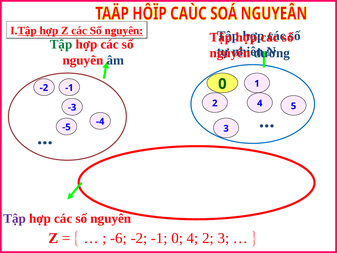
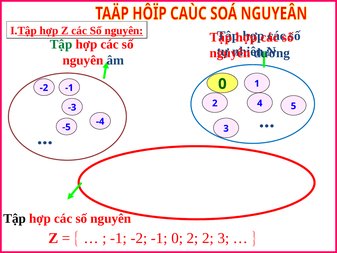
Tập colour: purple -> black (15, 218)
-6: -6 -> -1 (119, 238)
0 4: 4 -> 2 (193, 238)
